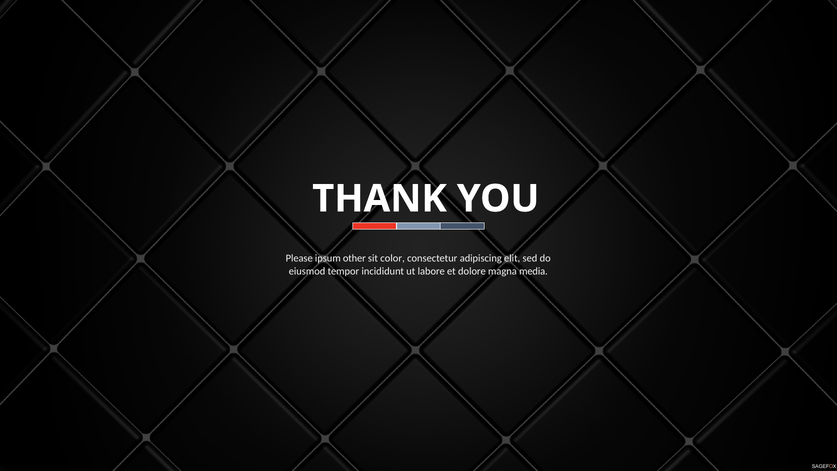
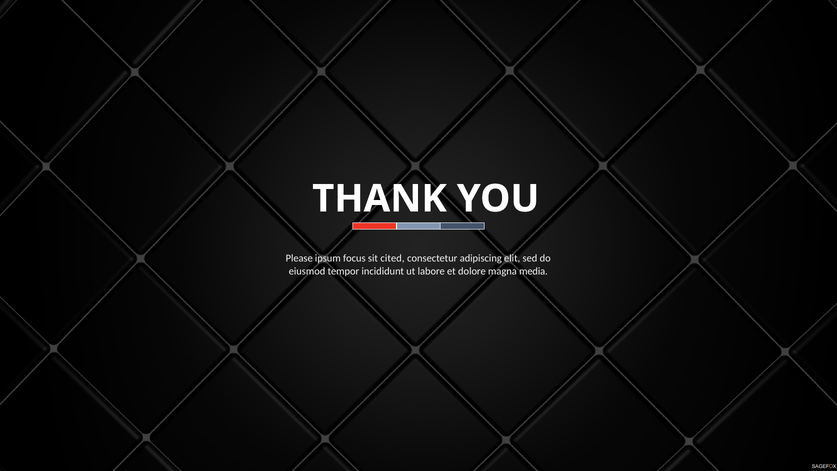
other: other -> focus (354, 258)
color: color -> cited (393, 258)
